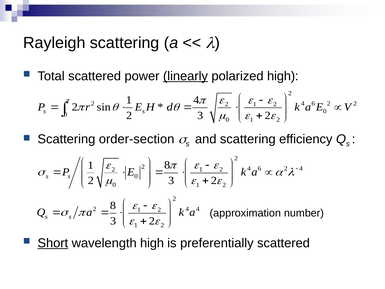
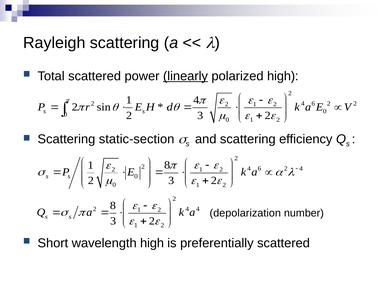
order-section: order-section -> static-section (137, 139)
approximation: approximation -> depolarization (245, 213)
Short underline: present -> none (53, 243)
